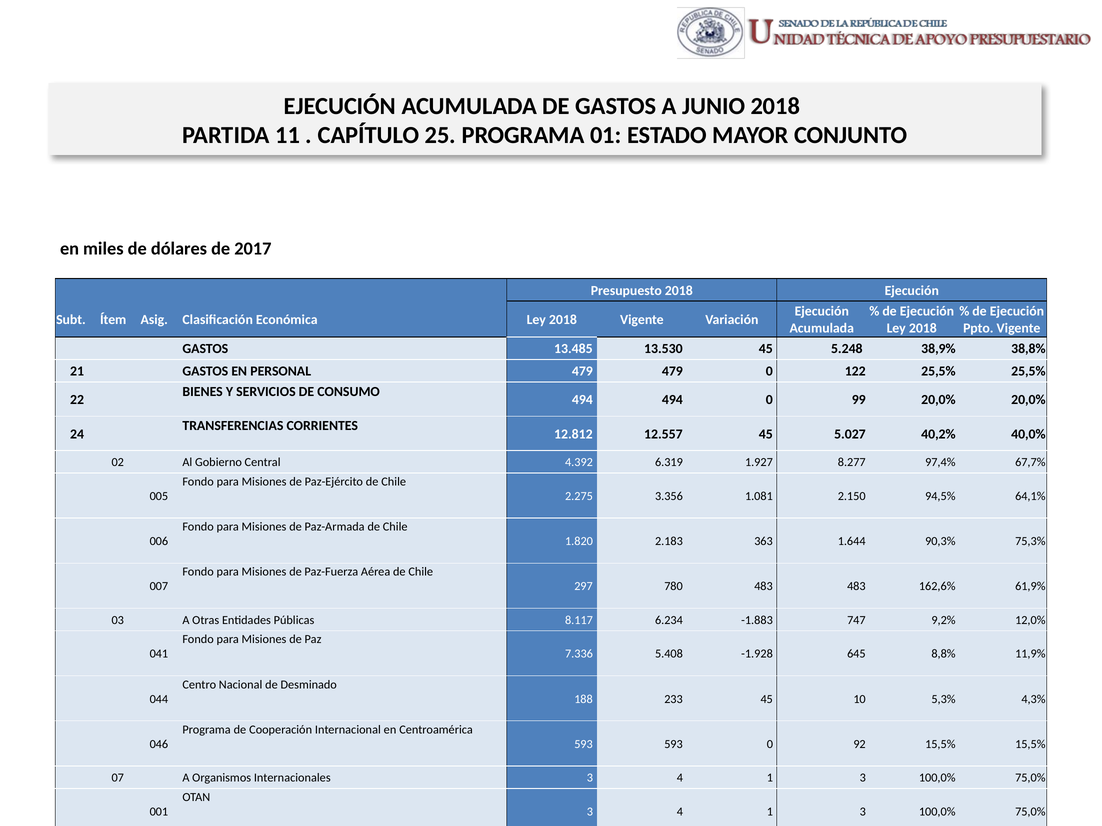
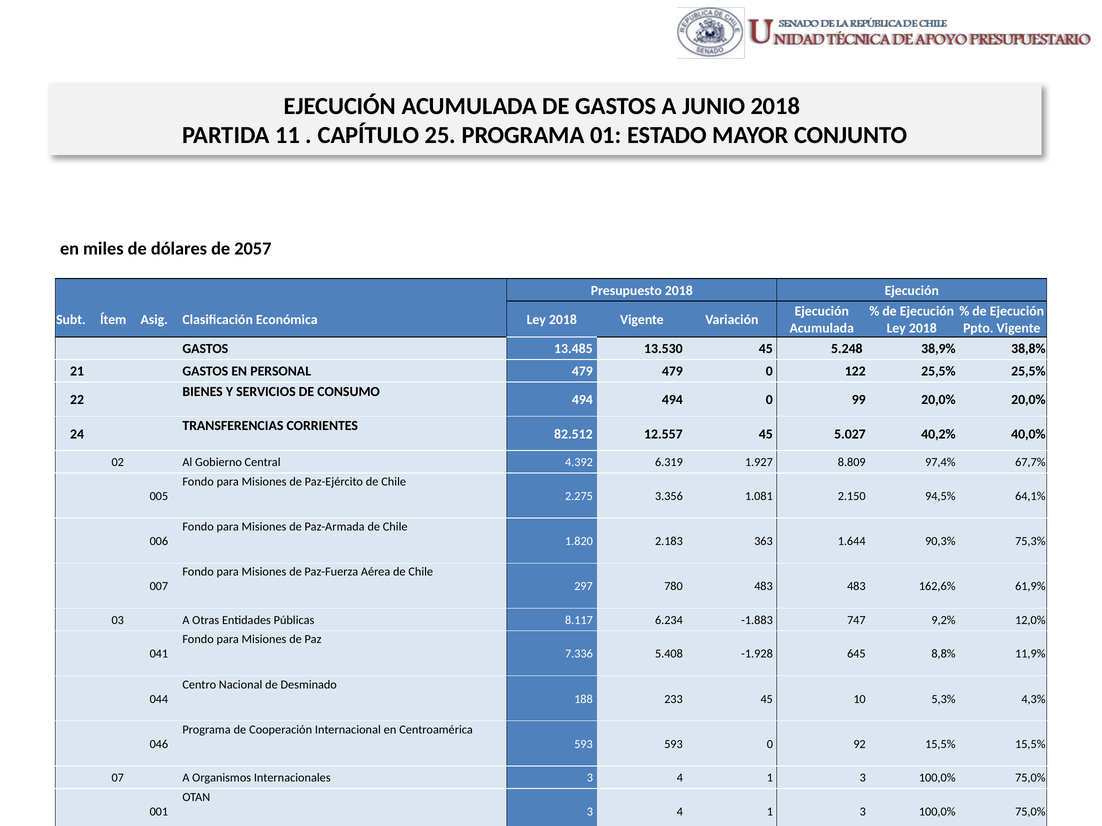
2017: 2017 -> 2057 (253, 249)
12.812: 12.812 -> 82.512 (573, 434)
8.277: 8.277 -> 8.809 (852, 463)
